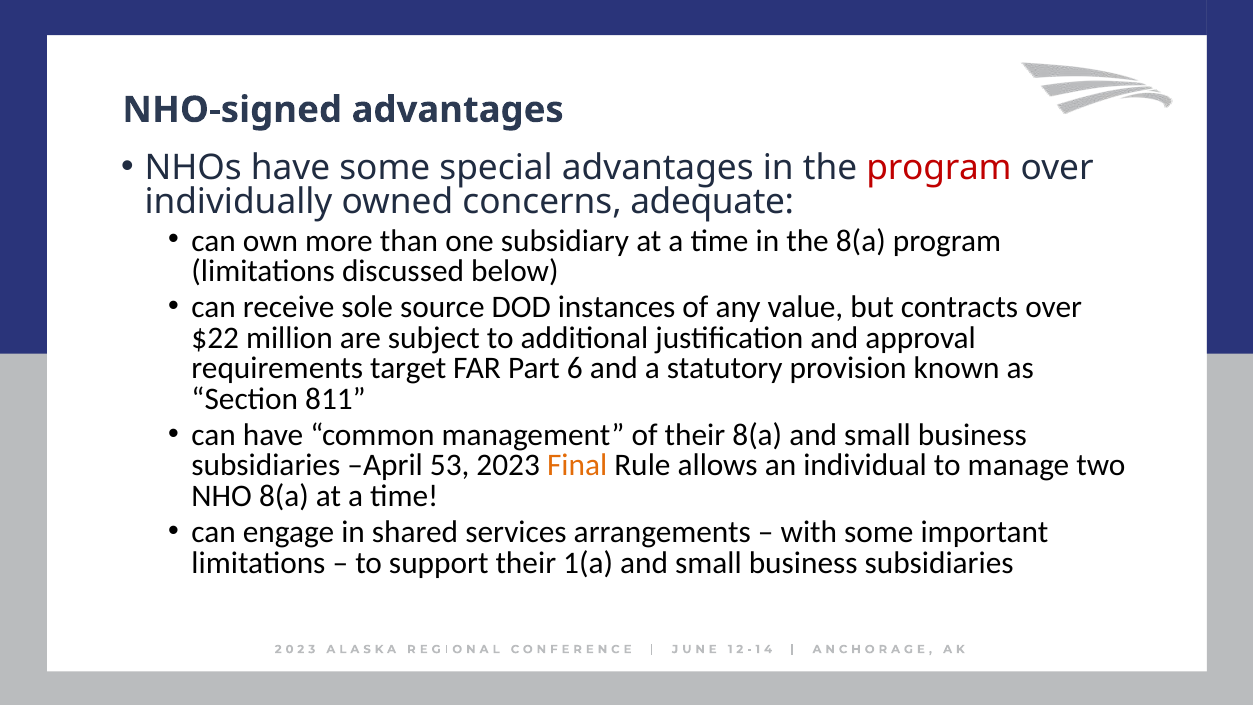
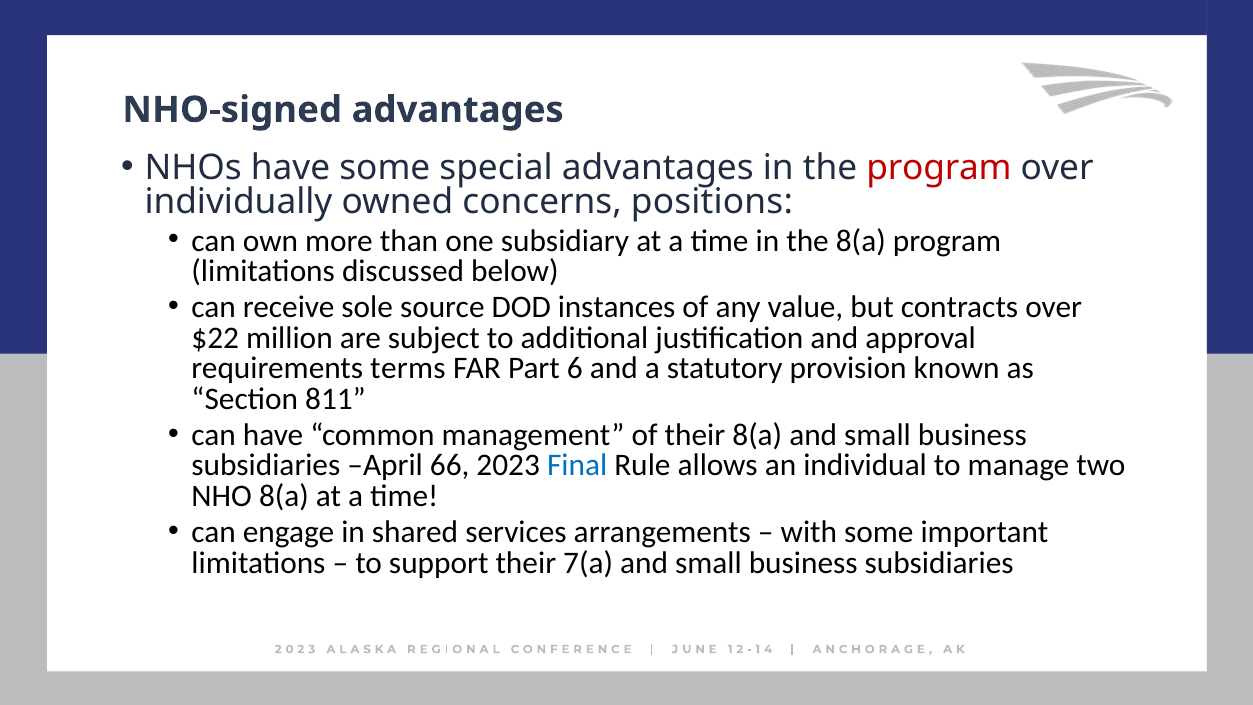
adequate: adequate -> positions (712, 202)
target: target -> terms (408, 368)
53: 53 -> 66 (450, 465)
Final colour: orange -> blue (577, 465)
1(a: 1(a -> 7(a (588, 563)
